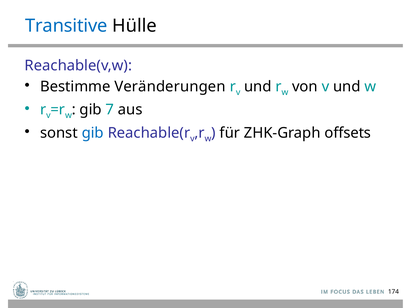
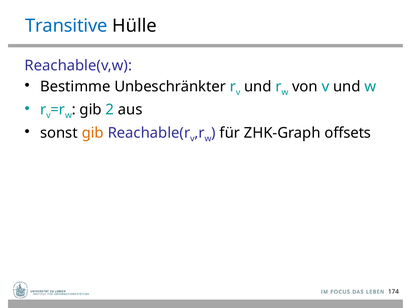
Veränderungen: Veränderungen -> Unbeschränkter (170, 87)
7: 7 -> 2 (110, 110)
gib colour: blue -> orange (93, 133)
